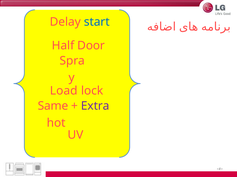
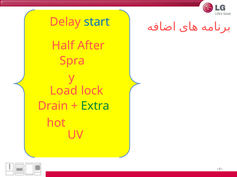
Door: Door -> After (91, 46)
Same: Same -> Drain (53, 106)
Extra colour: purple -> green (95, 106)
